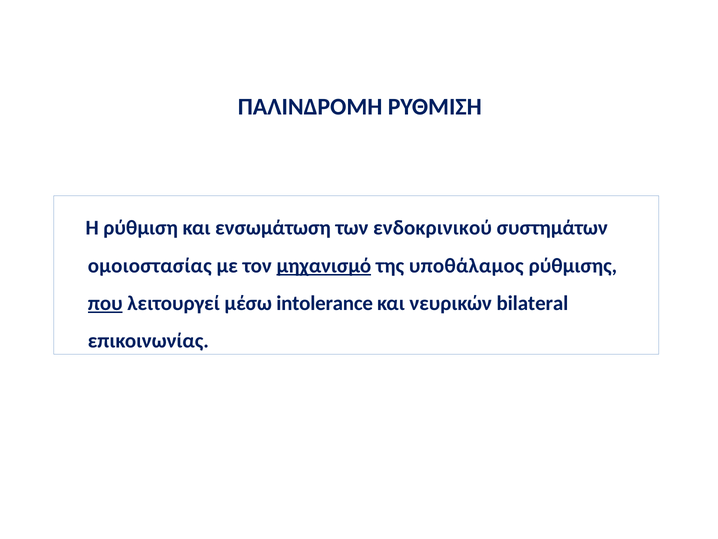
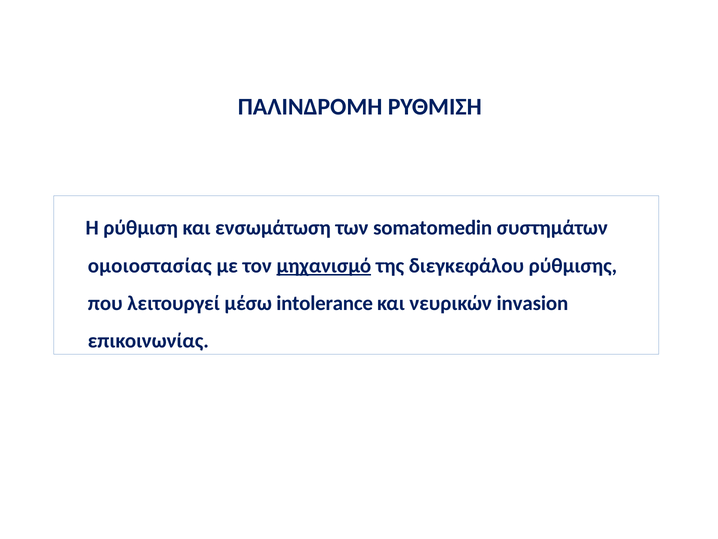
ενδοκρινικού: ενδοκρινικού -> somatomedin (433, 228)
υποθάλαμος: υποθάλαμος -> διεγκεφάλου (466, 265)
που underline: present -> none (105, 303)
bilateral: bilateral -> invasion (532, 303)
